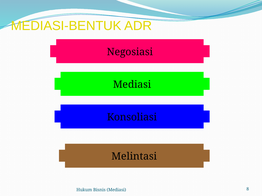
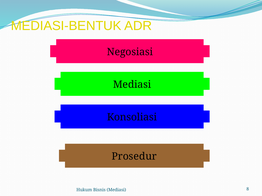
Melintasi: Melintasi -> Prosedur (134, 157)
